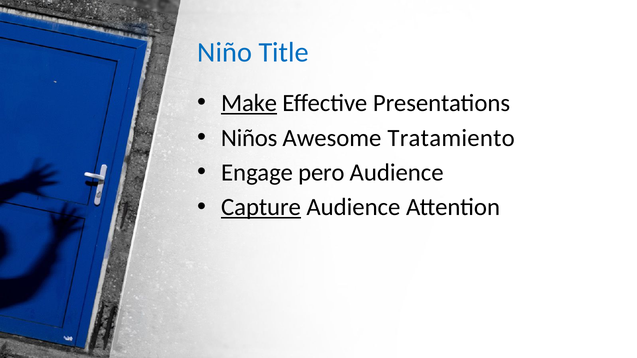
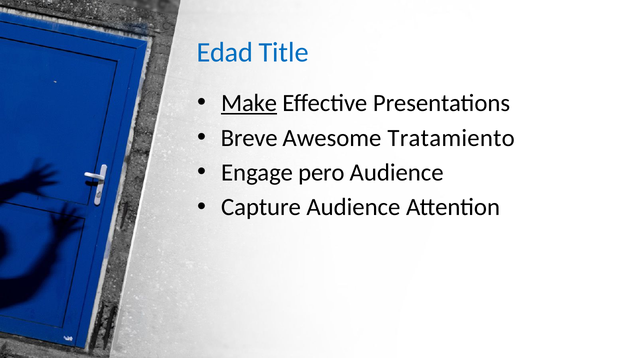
Niño: Niño -> Edad (225, 52)
Niños: Niños -> Breve (249, 138)
Capture underline: present -> none (261, 207)
